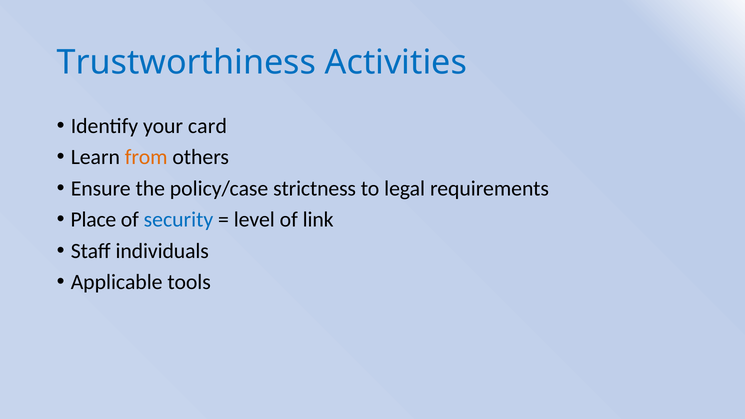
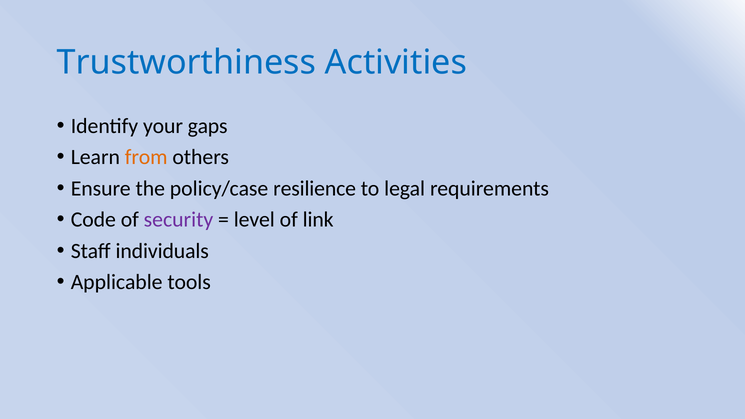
card: card -> gaps (208, 126)
strictness: strictness -> resilience (315, 188)
Place: Place -> Code (93, 220)
security colour: blue -> purple (178, 220)
